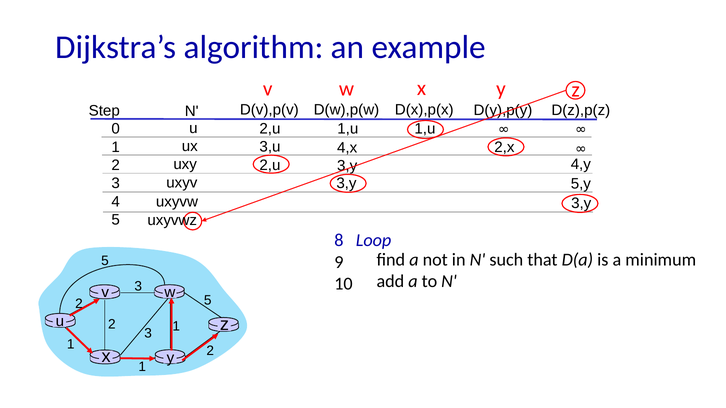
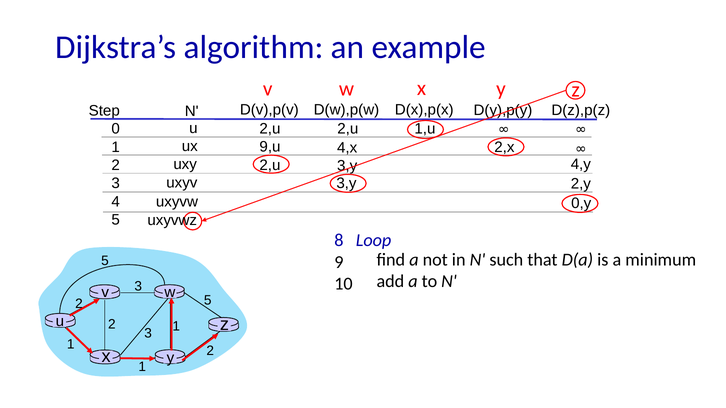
1,u: 1,u -> 2,u (348, 129)
3,u: 3,u -> 9,u (270, 147)
5,y: 5,y -> 2,y (581, 184)
uxyvw 3,y: 3,y -> 0,y (581, 203)
